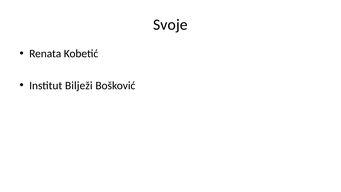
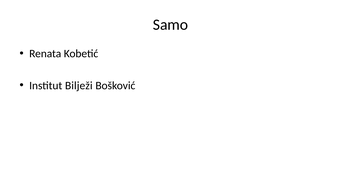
Svoje: Svoje -> Samo (171, 25)
